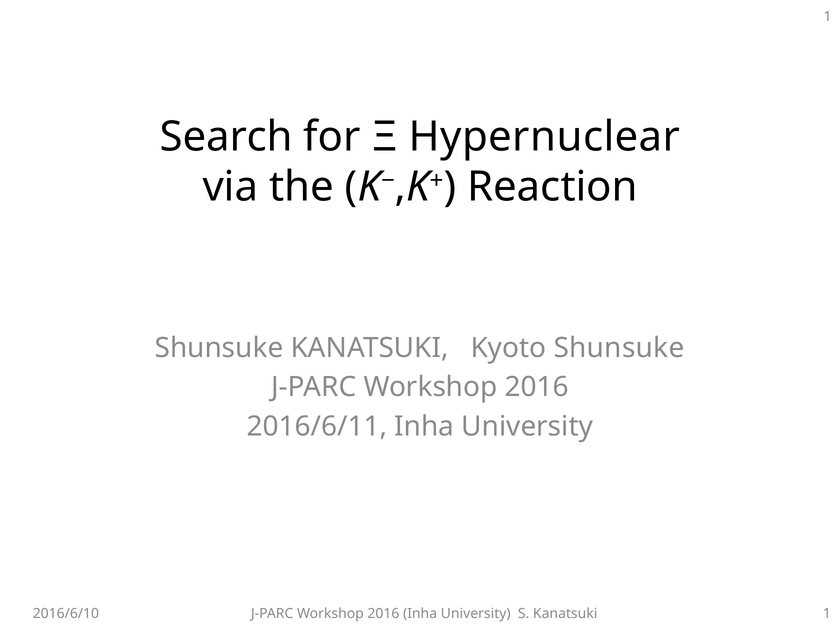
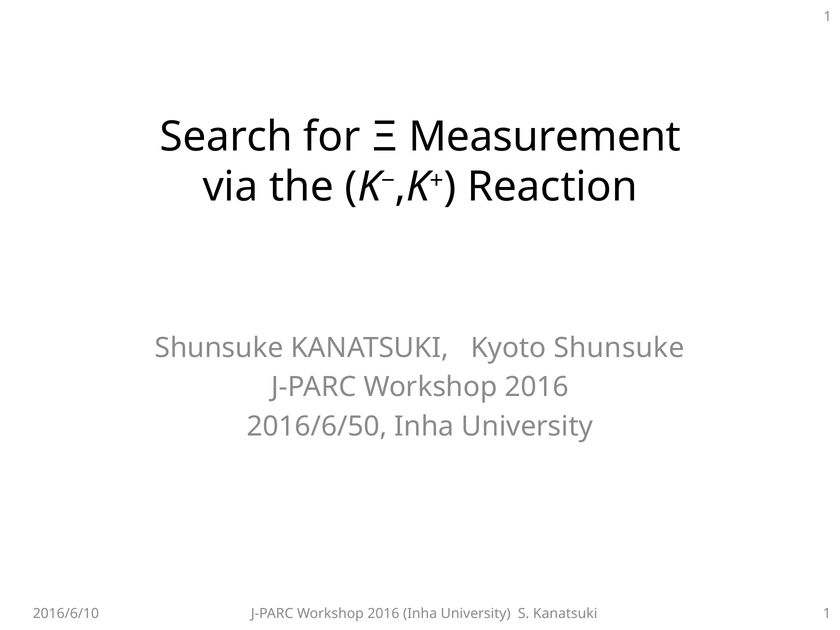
Hypernuclear: Hypernuclear -> Measurement (545, 137)
2016/6/11: 2016/6/11 -> 2016/6/50 (317, 426)
